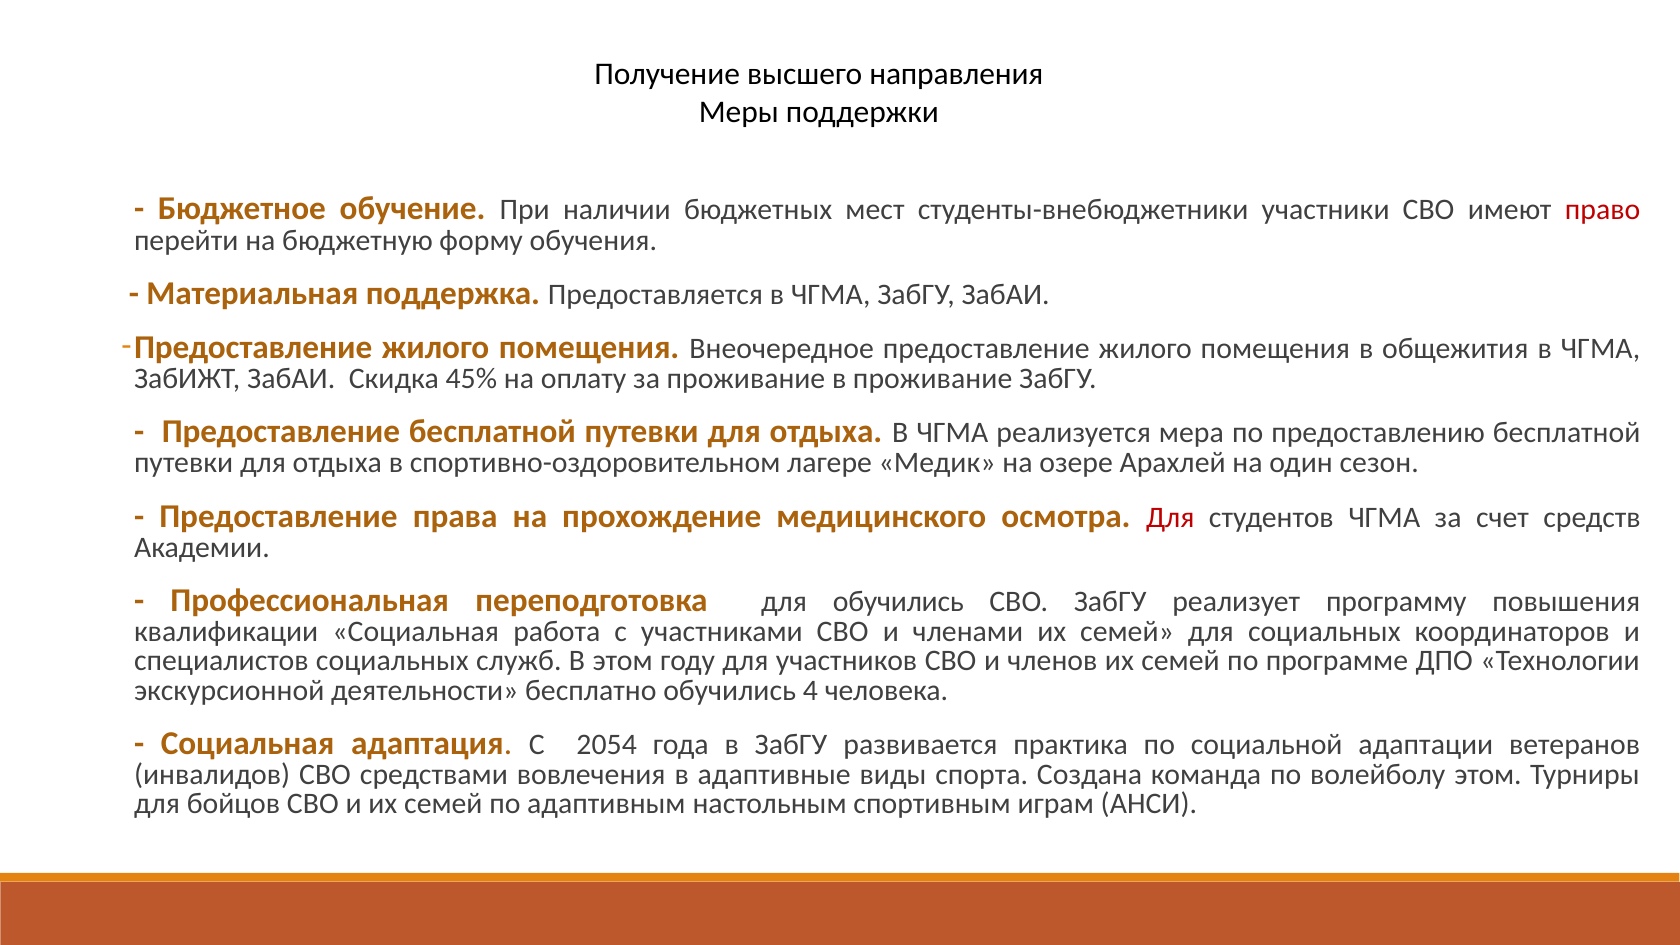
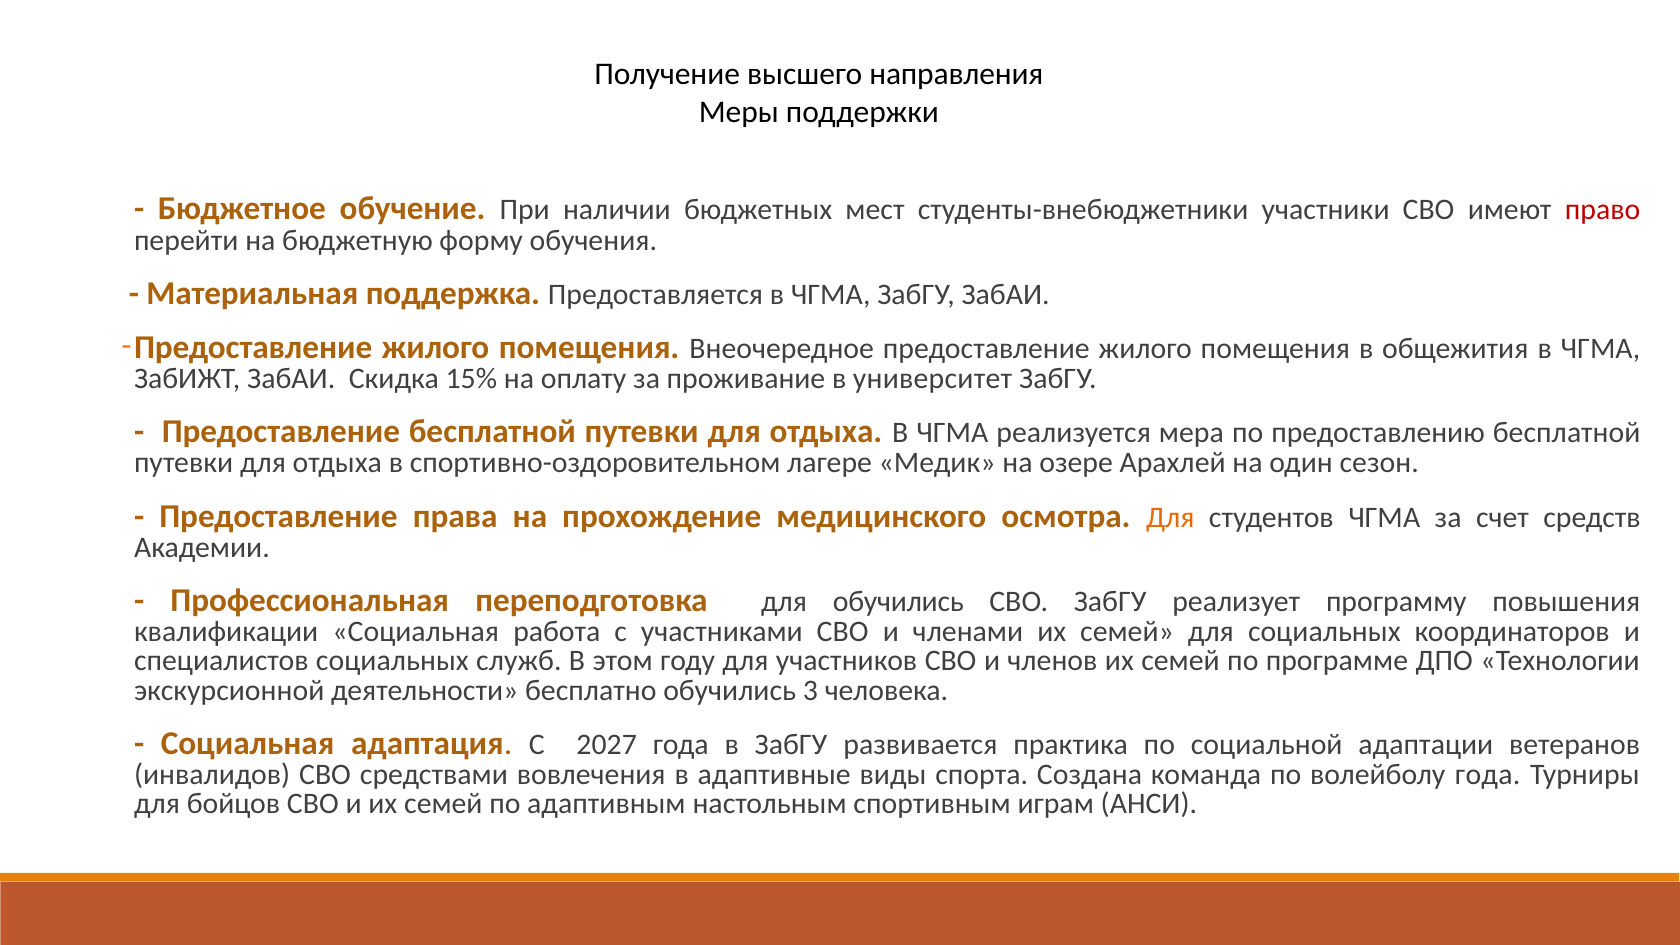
45%: 45% -> 15% (471, 379)
в проживание: проживание -> университет (933, 379)
Для colour: red -> orange (1170, 517)
4: 4 -> 3 (811, 690)
2054: 2054 -> 2027 (607, 744)
волейболу этом: этом -> года (1488, 774)
